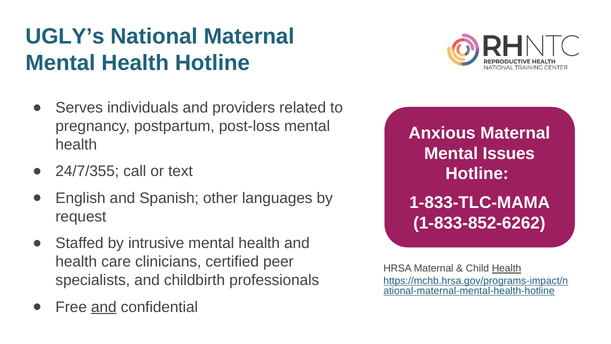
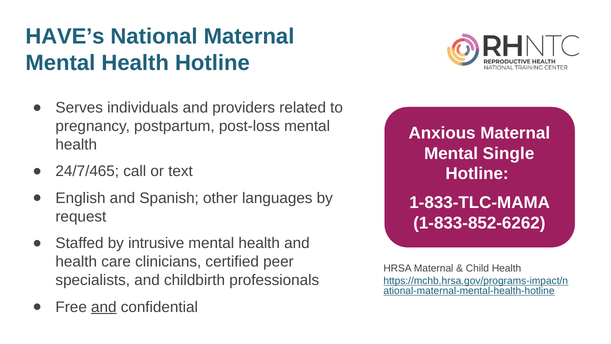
UGLY’s: UGLY’s -> HAVE’s (65, 36)
Issues: Issues -> Single (509, 153)
24/7/355: 24/7/355 -> 24/7/465 (87, 171)
Health underline: present -> none (507, 268)
